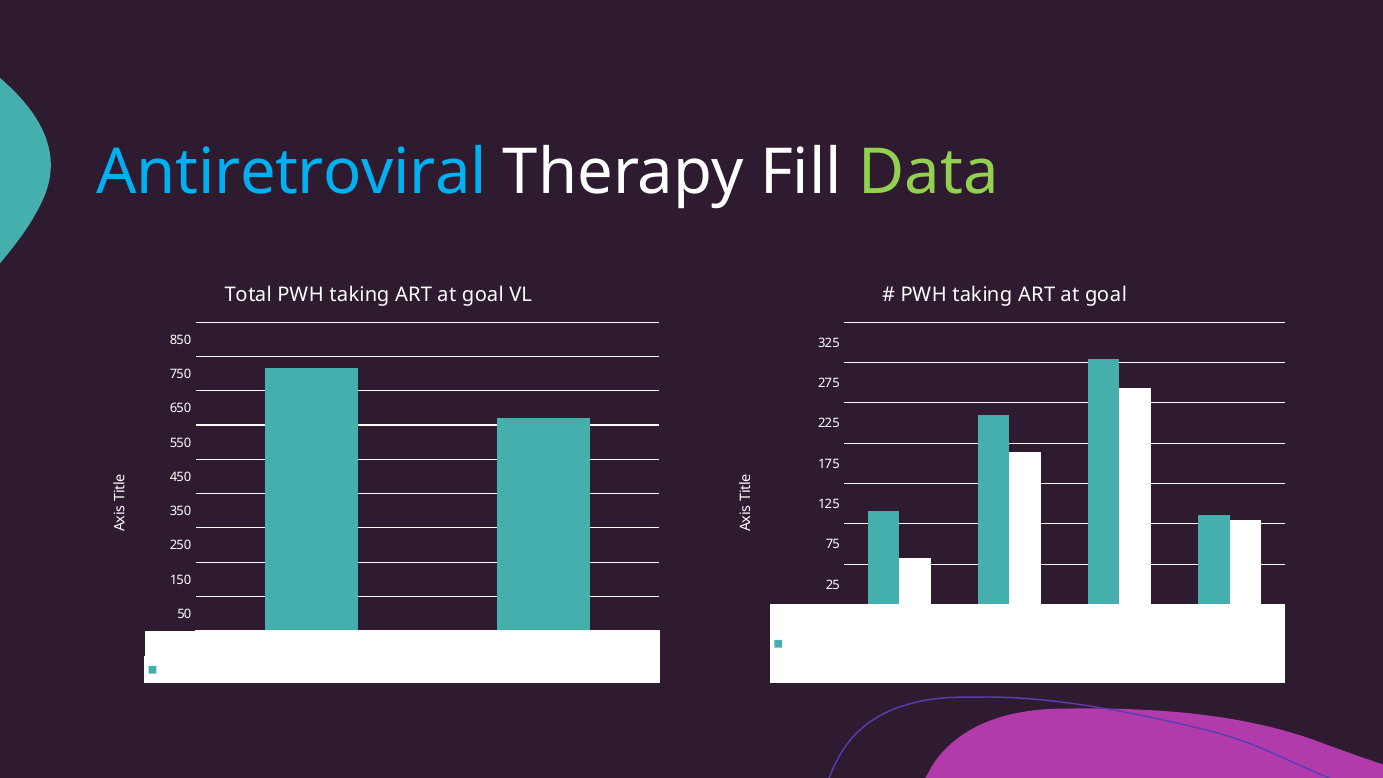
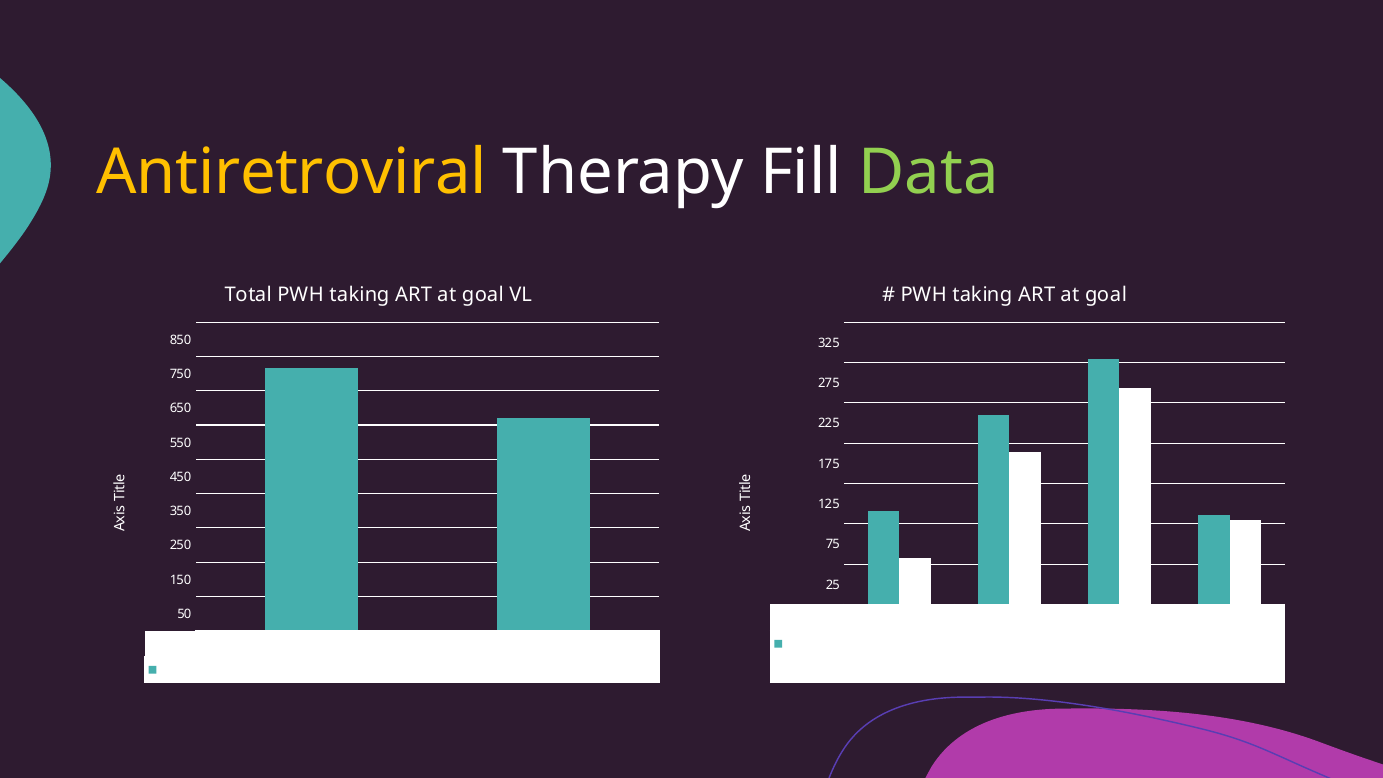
Antiretroviral colour: light blue -> yellow (292, 172)
